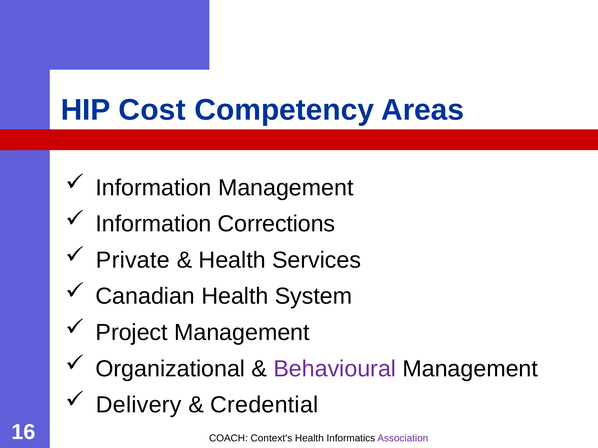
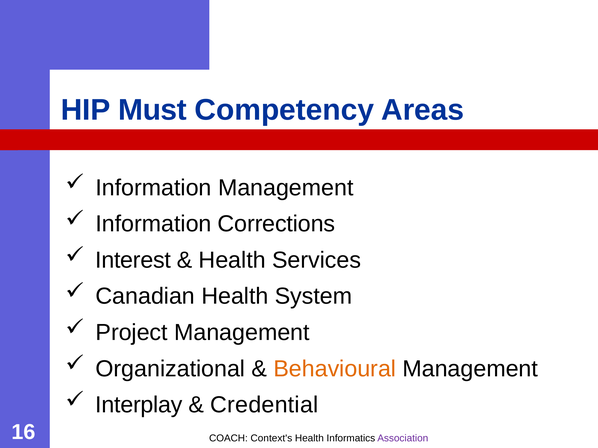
Cost: Cost -> Must (152, 110)
Private: Private -> Interest (133, 260)
Behavioural colour: purple -> orange (335, 369)
Delivery: Delivery -> Interplay (139, 405)
